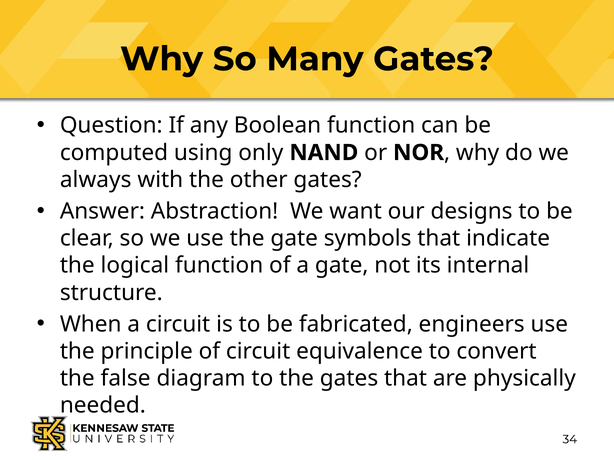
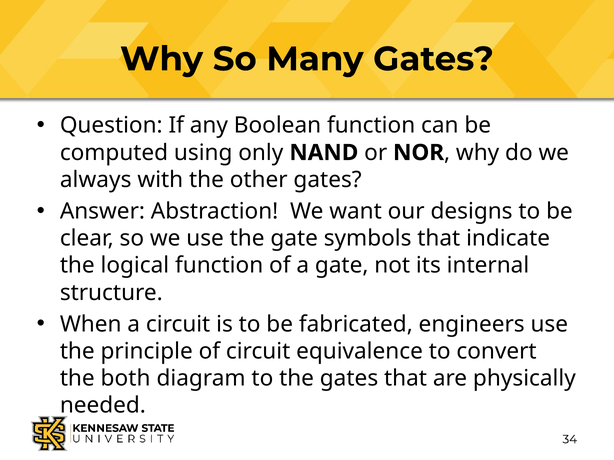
false: false -> both (126, 379)
